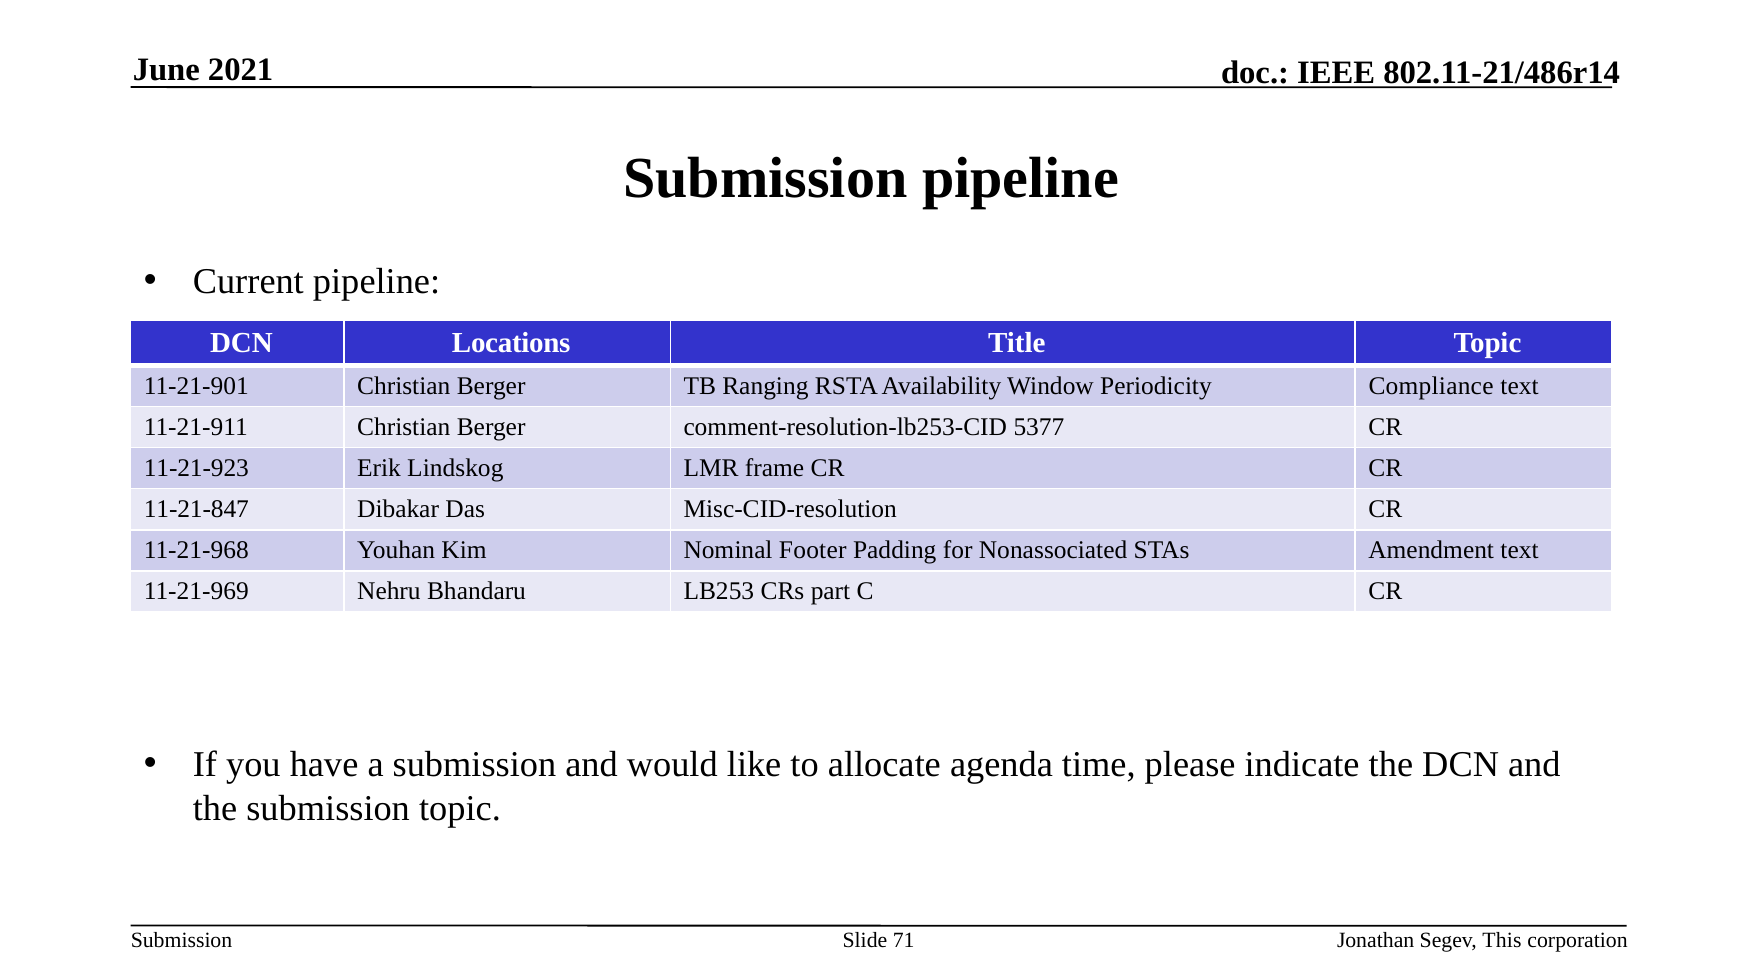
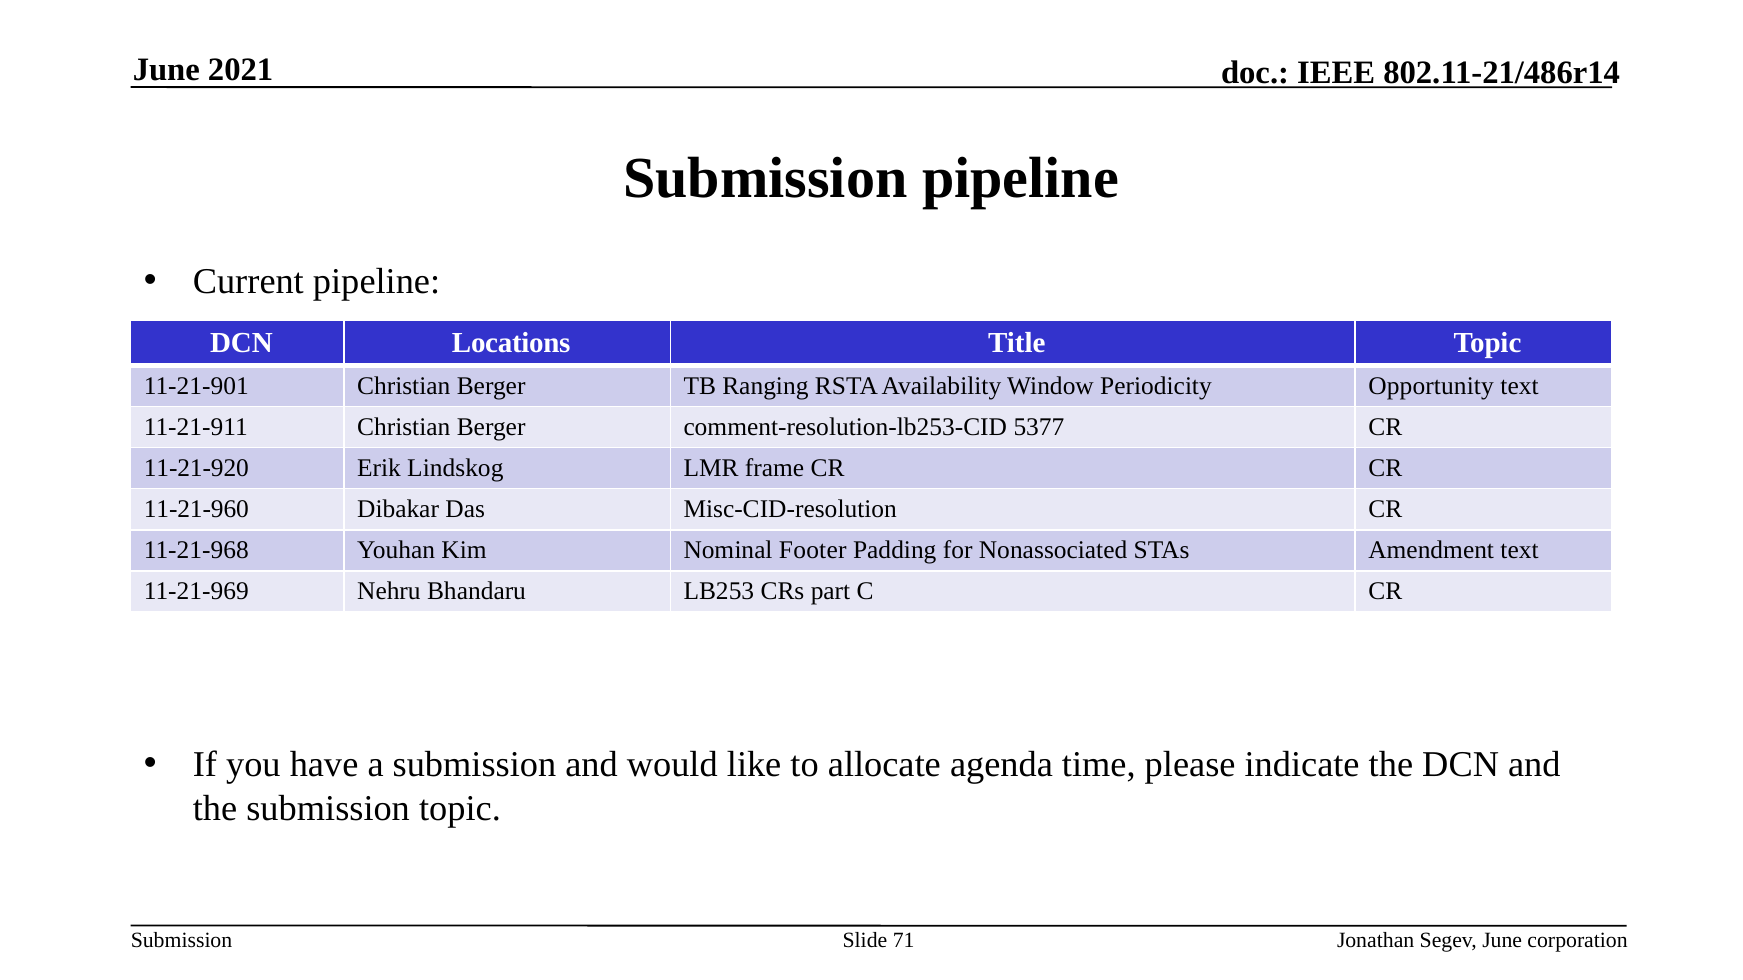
Compliance: Compliance -> Opportunity (1431, 386)
11-21-923: 11-21-923 -> 11-21-920 (196, 468)
11-21-847: 11-21-847 -> 11-21-960 (196, 510)
Segev This: This -> June (1502, 940)
